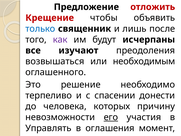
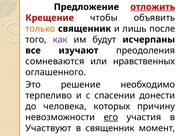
отложить underline: none -> present (153, 7)
только colour: blue -> orange (40, 29)
возвышаться: возвышаться -> сомневаются (55, 61)
необходимым: необходимым -> нравственных (144, 61)
Управлять: Управлять -> Участвуют (48, 128)
в оглашения: оглашения -> священник (110, 128)
